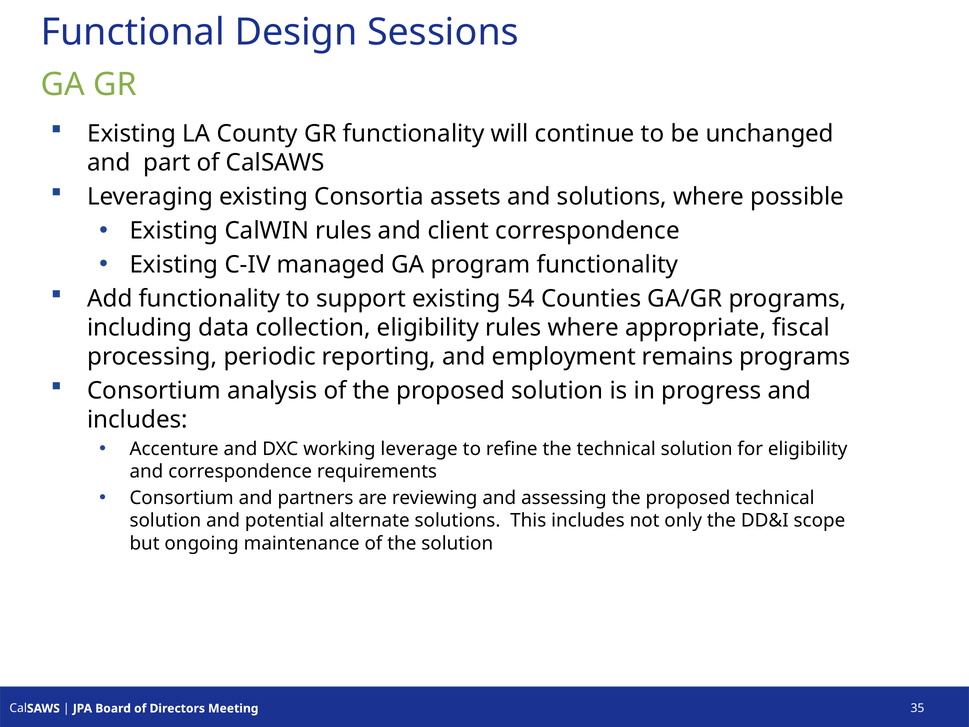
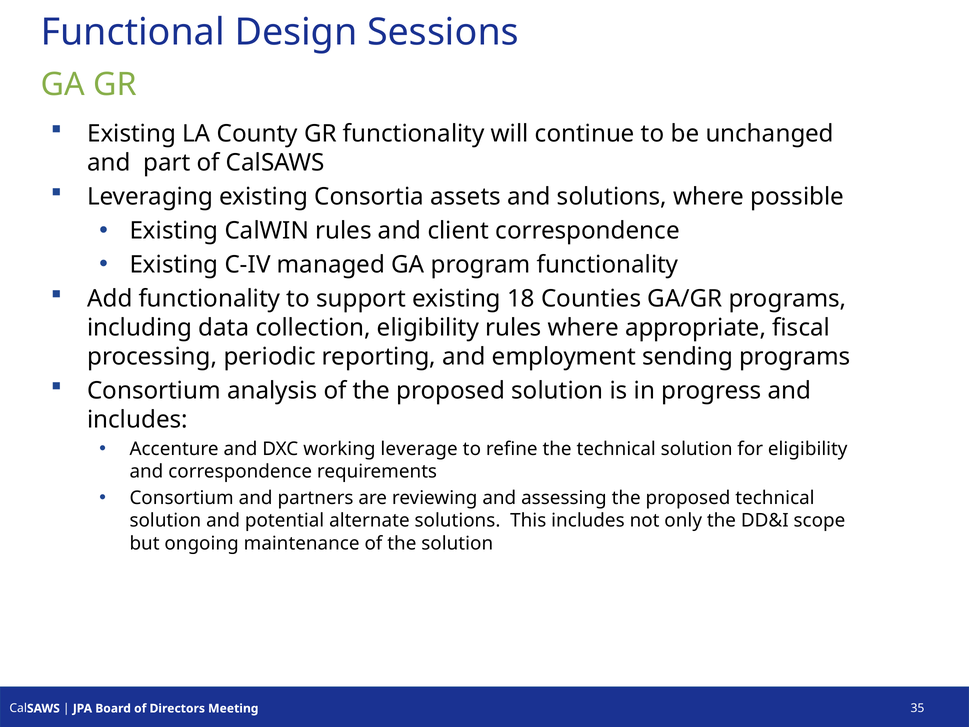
54: 54 -> 18 (521, 299)
remains: remains -> sending (688, 357)
